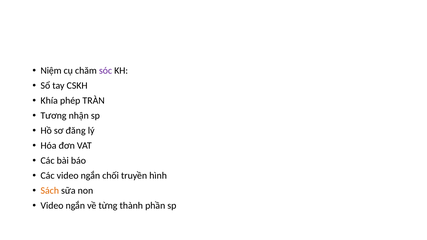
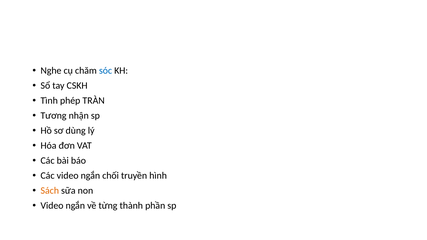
Niệm: Niệm -> Nghe (51, 71)
sóc colour: purple -> blue (106, 71)
Khía: Khía -> Tình (49, 101)
đăng: đăng -> dùng (76, 131)
